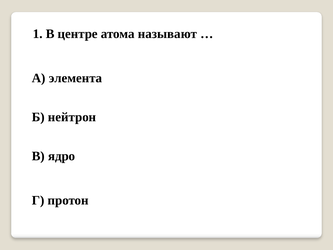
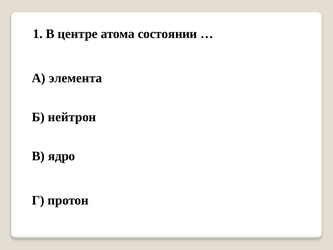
называют: называют -> состоянии (168, 34)
